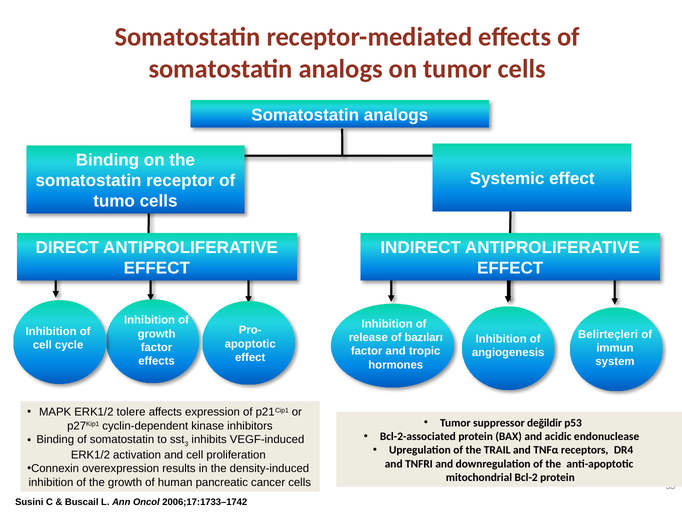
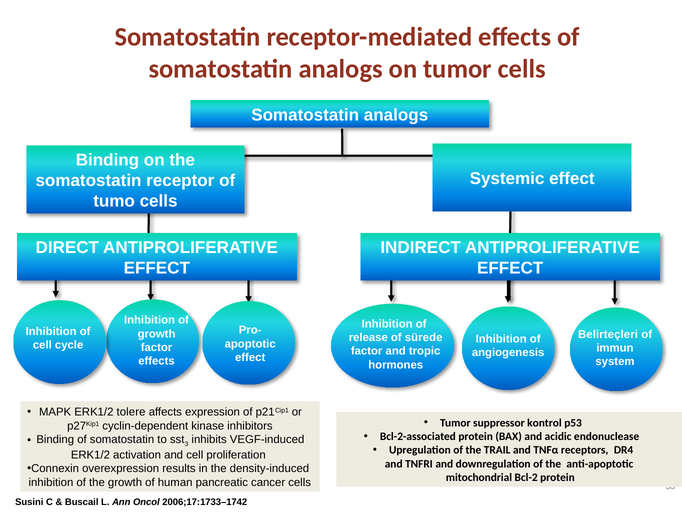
bazıları: bazıları -> sürede (424, 337)
değildir: değildir -> kontrol (544, 422)
